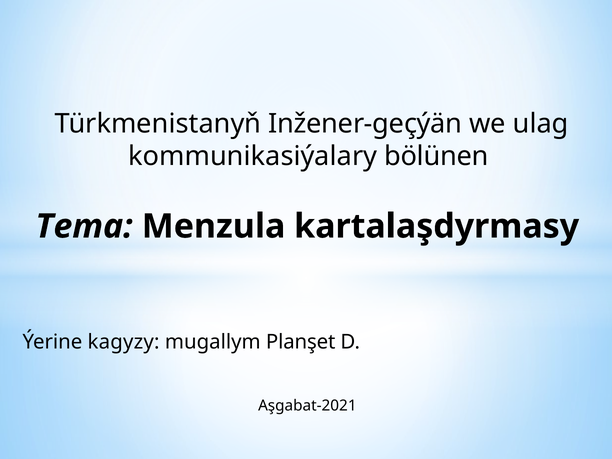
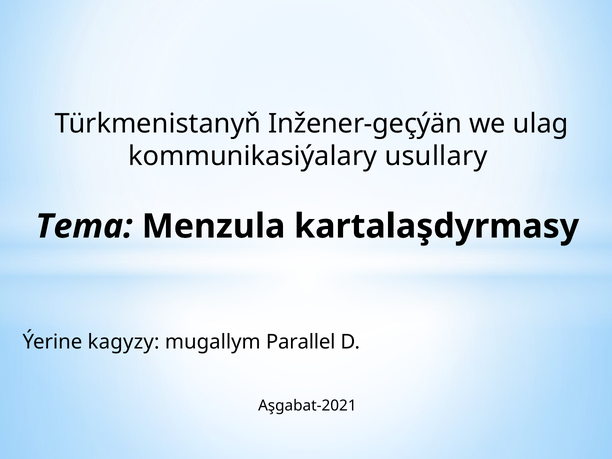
bölünen: bölünen -> usullary (436, 156)
Planşet: Planşet -> Parallel (301, 342)
